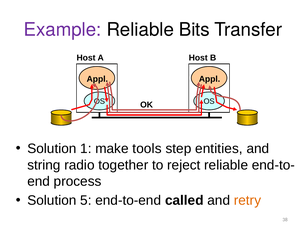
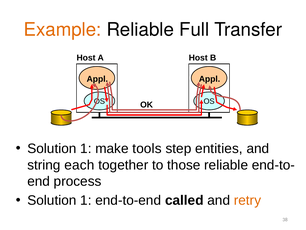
Example colour: purple -> orange (63, 30)
Bits: Bits -> Full (194, 30)
radio: radio -> each (79, 165)
reject: reject -> those (184, 165)
5: 5 -> 1 (86, 200)
